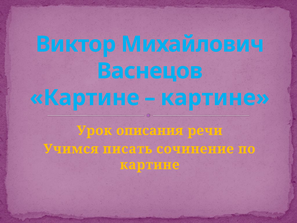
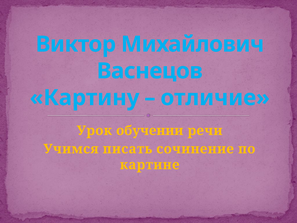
Картине: Картине -> Картину (85, 98)
картине: картине -> отличие (215, 98)
описания: описания -> обучении (150, 130)
